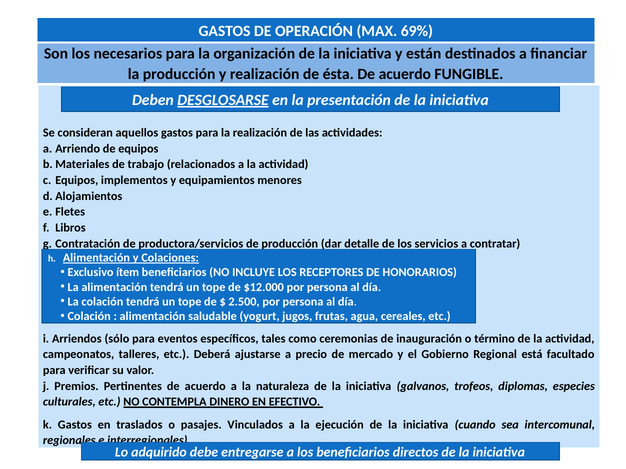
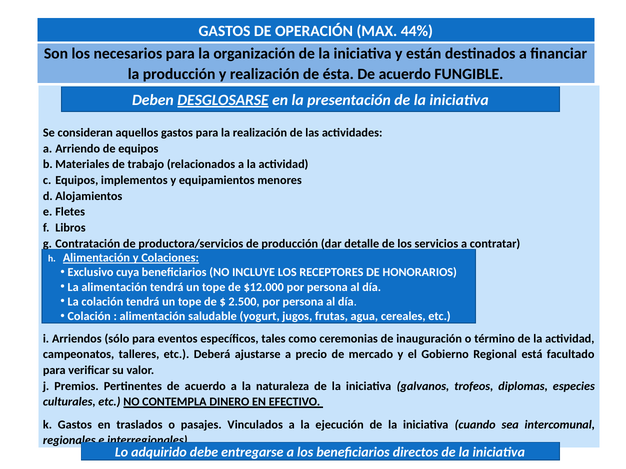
69%: 69% -> 44% (417, 31)
ítem: ítem -> cuya (128, 273)
